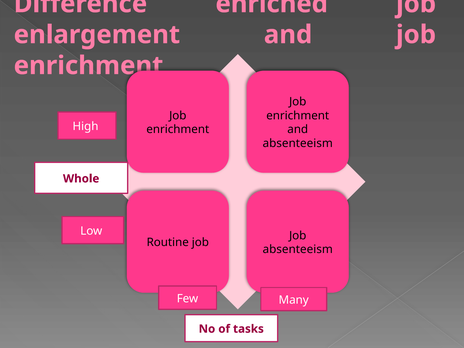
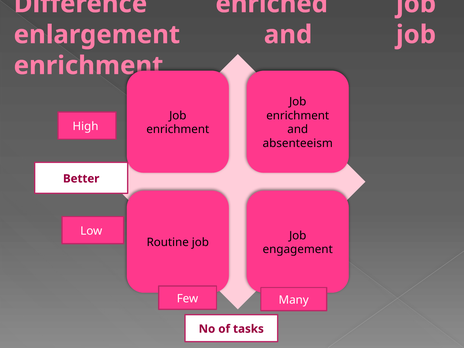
Whole: Whole -> Better (81, 179)
absenteeism: absenteeism -> engagement (298, 249)
